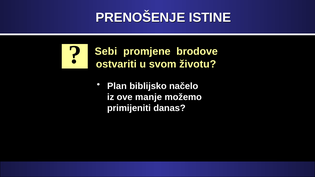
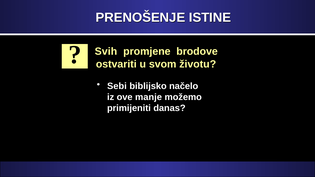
Sebi: Sebi -> Svih (106, 52)
Plan: Plan -> Sebi (117, 86)
